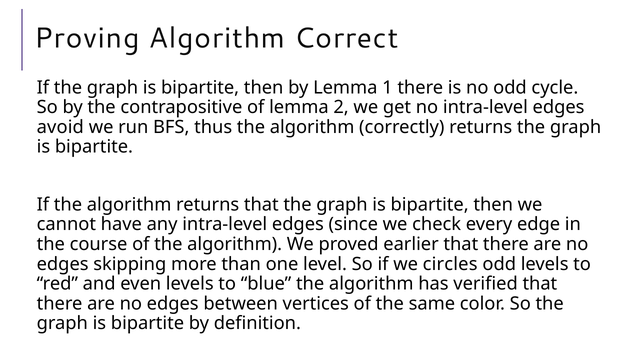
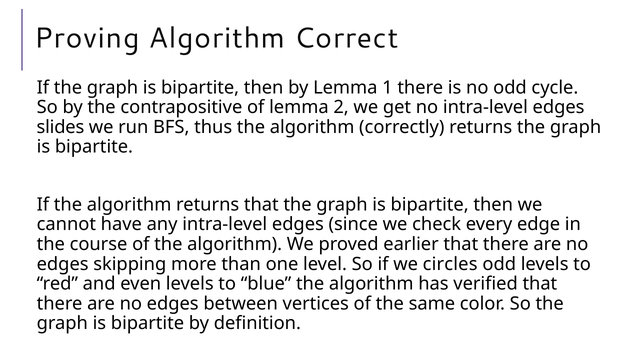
avoid: avoid -> slides (60, 127)
